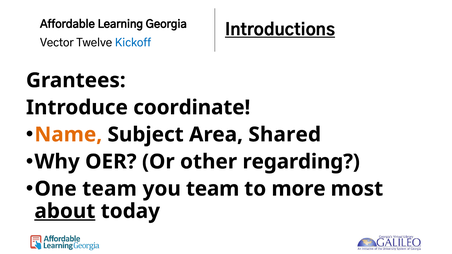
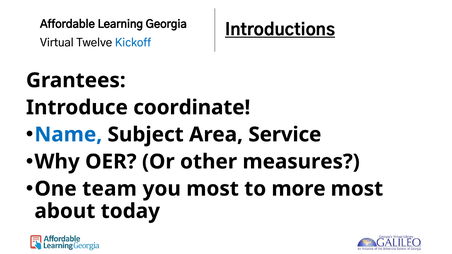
Vector: Vector -> Virtual (57, 43)
Name colour: orange -> blue (68, 135)
Shared: Shared -> Service (285, 135)
regarding: regarding -> measures (301, 162)
you team: team -> most (213, 189)
about underline: present -> none (65, 211)
